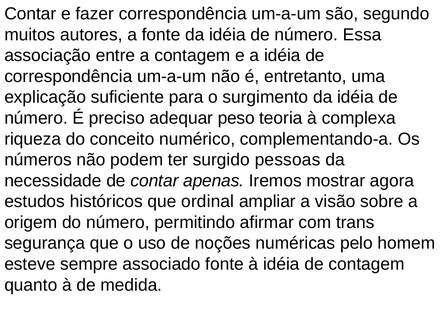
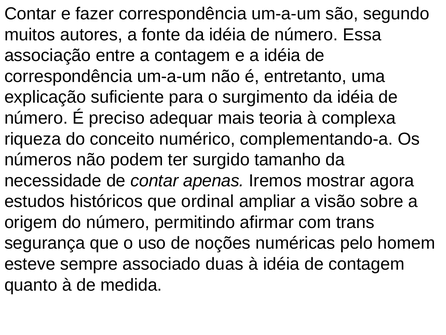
peso: peso -> mais (236, 118)
pessoas: pessoas -> tamanho (288, 160)
associado fonte: fonte -> duas (225, 264)
